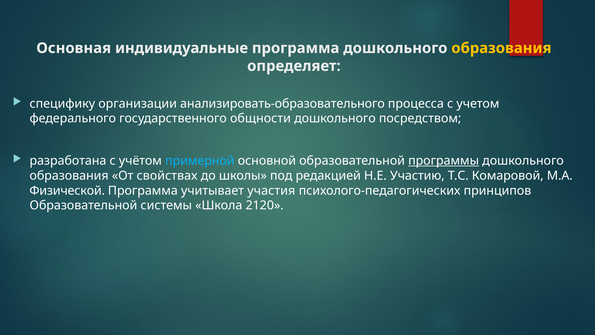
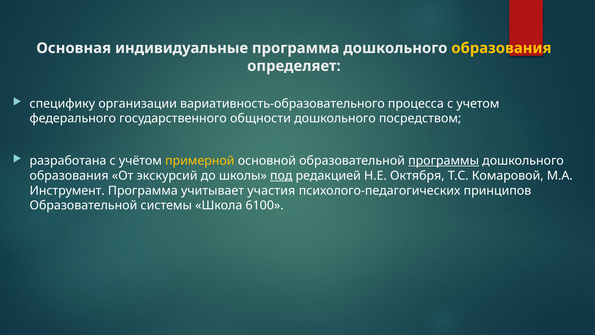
анализировать-образовательного: анализировать-образовательного -> вариативность-образовательного (282, 104)
примерной colour: light blue -> yellow (200, 161)
свойствах: свойствах -> экскурсий (167, 176)
под underline: none -> present (281, 176)
Участию: Участию -> Октября (417, 176)
Физической: Физической -> Инструмент (67, 190)
2120: 2120 -> 6100 (265, 205)
